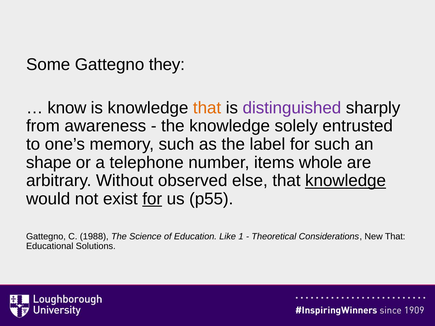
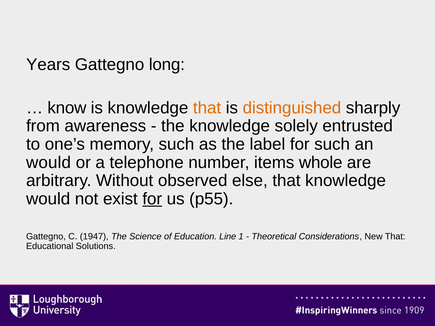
Some: Some -> Years (48, 65)
they: they -> long (167, 65)
distinguished colour: purple -> orange (292, 108)
shape: shape -> would (49, 163)
knowledge underline: present -> none (346, 181)
1988: 1988 -> 1947 (94, 237)
Like: Like -> Line (228, 237)
